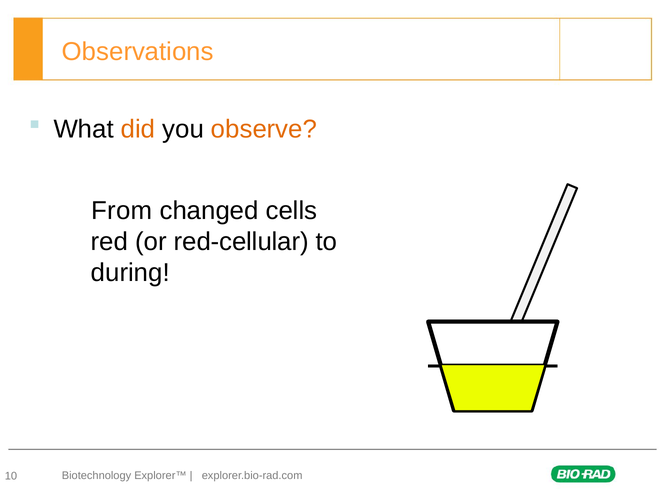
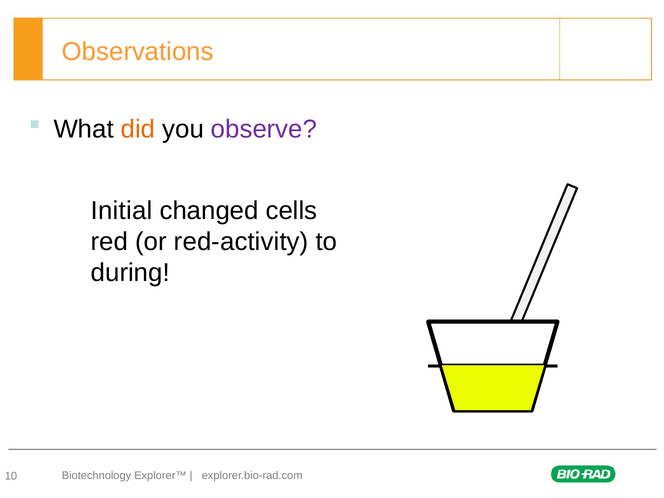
observe colour: orange -> purple (264, 129)
From: From -> Initial (122, 211)
red-cellular: red-cellular -> red-activity (241, 242)
